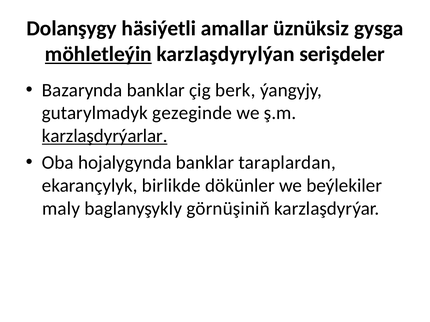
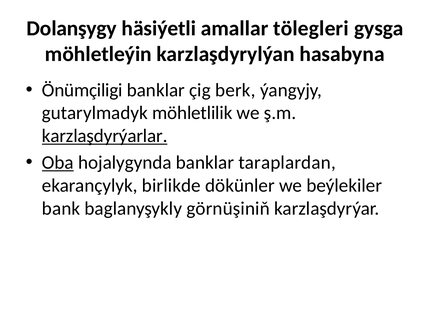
üznüksiz: üznüksiz -> tölegleri (311, 28)
möhletleýin underline: present -> none (98, 54)
serişdeler: serişdeler -> hasabyna (342, 54)
Bazarynda: Bazarynda -> Önümçiligi (82, 90)
gezeginde: gezeginde -> möhletlilik (192, 113)
Oba underline: none -> present (58, 163)
maly: maly -> bank (61, 209)
